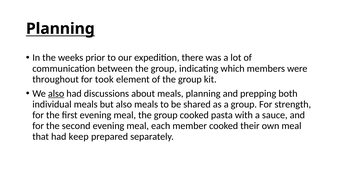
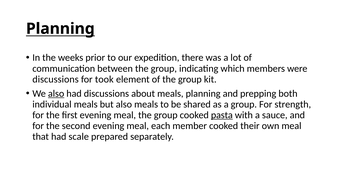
throughout: throughout -> discussions (56, 79)
pasta underline: none -> present (222, 115)
keep: keep -> scale (79, 136)
